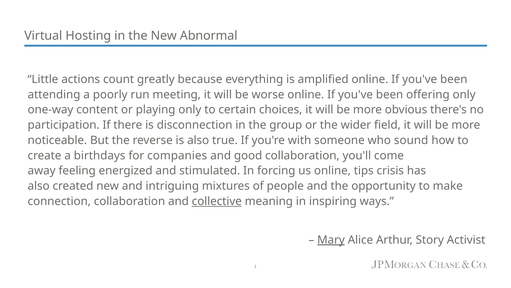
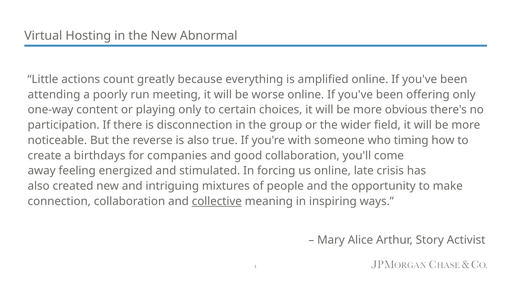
sound: sound -> timing (411, 140)
tips: tips -> late (364, 170)
Mary underline: present -> none (331, 239)
